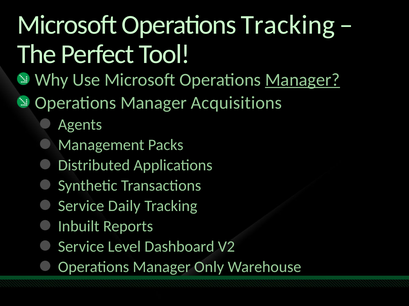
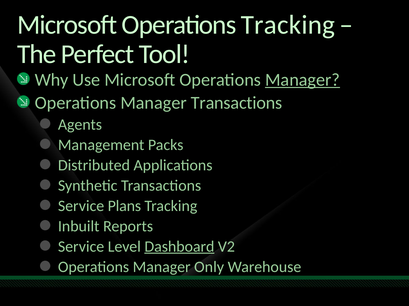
Manager Acquisitions: Acquisitions -> Transactions (237, 103)
Daily: Daily -> Plans (124, 206)
Dashboard underline: none -> present (179, 247)
